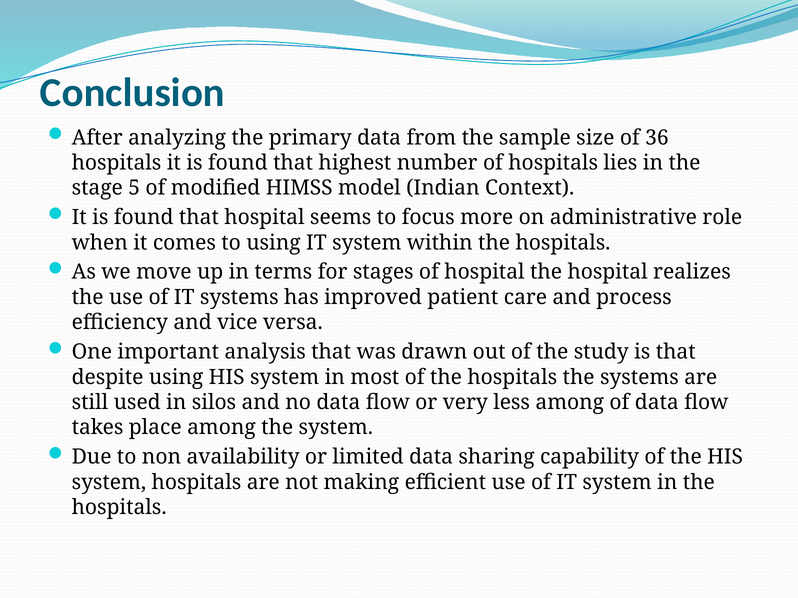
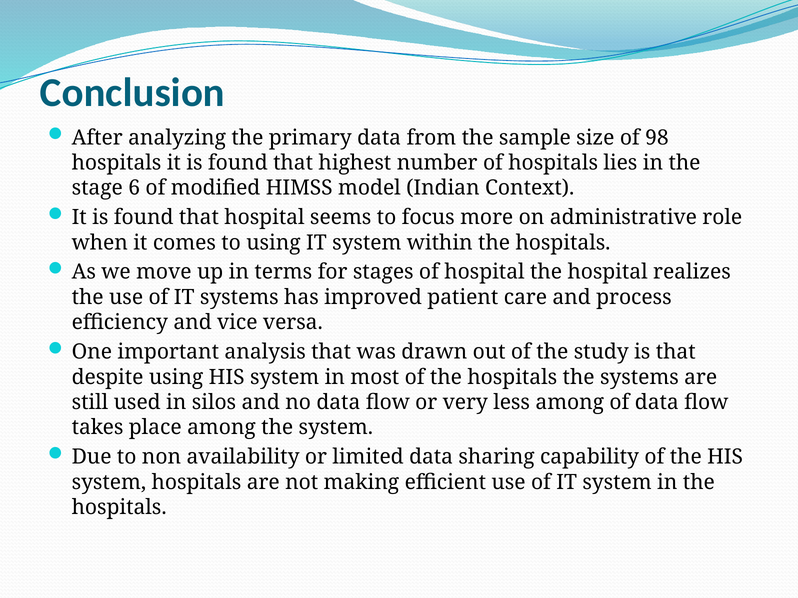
36: 36 -> 98 (657, 138)
5: 5 -> 6 (134, 188)
